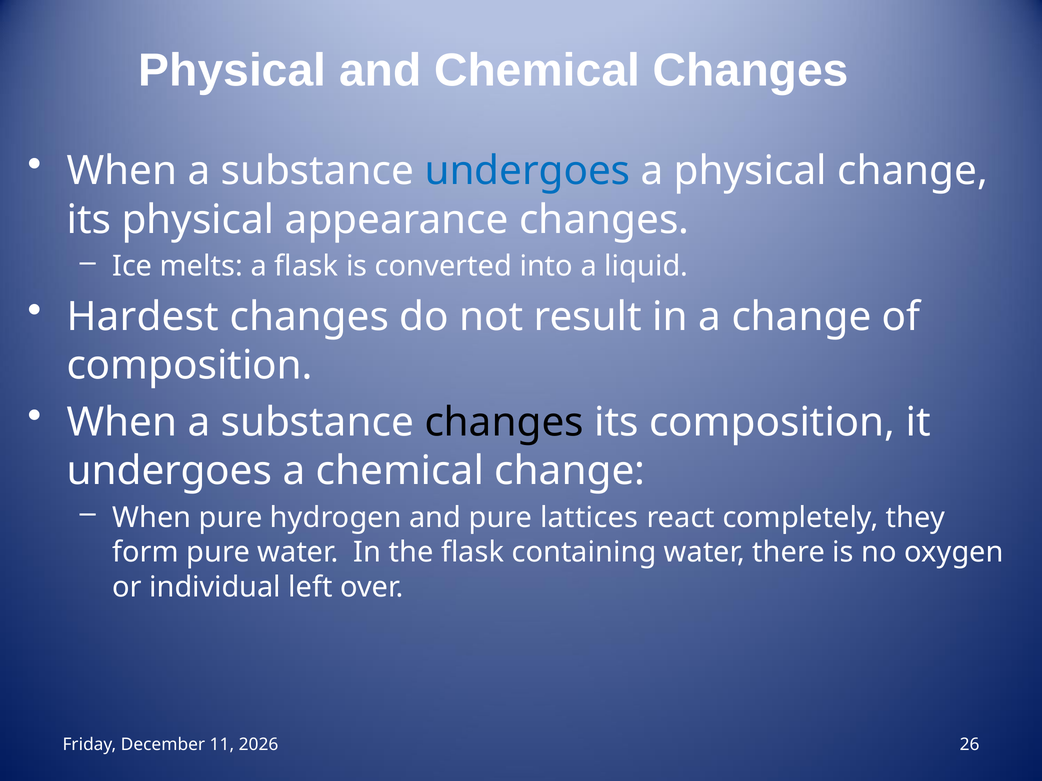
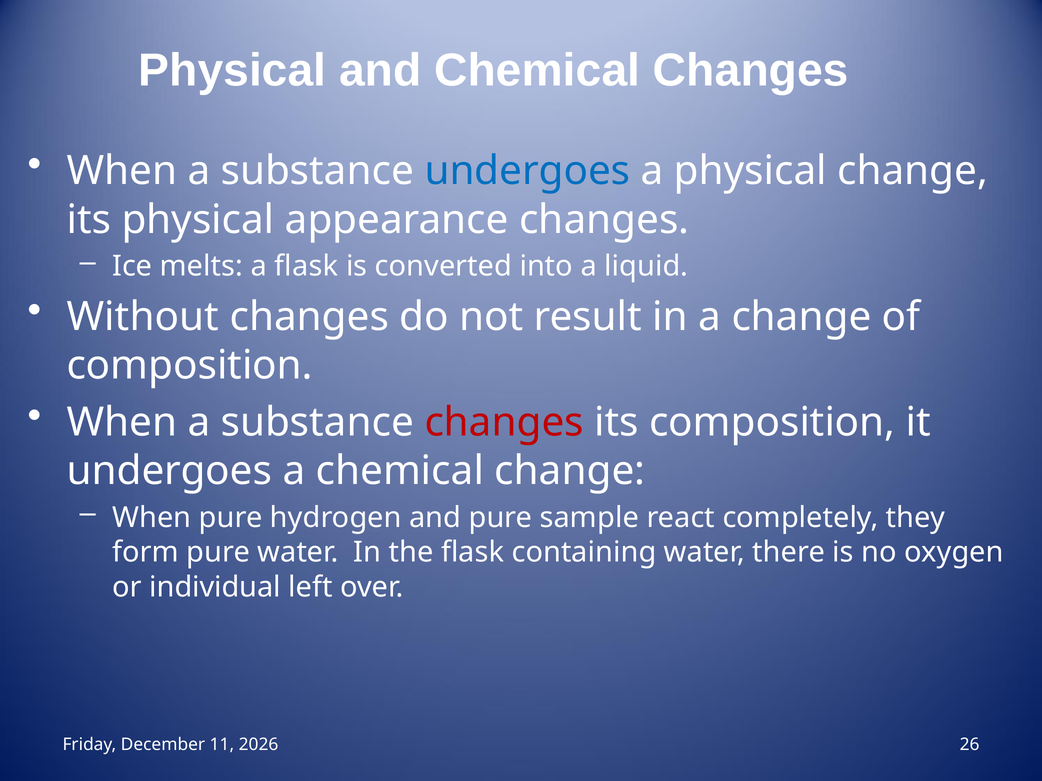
Hardest: Hardest -> Without (143, 317)
changes colour: black -> red (504, 423)
lattices: lattices -> sample (589, 518)
